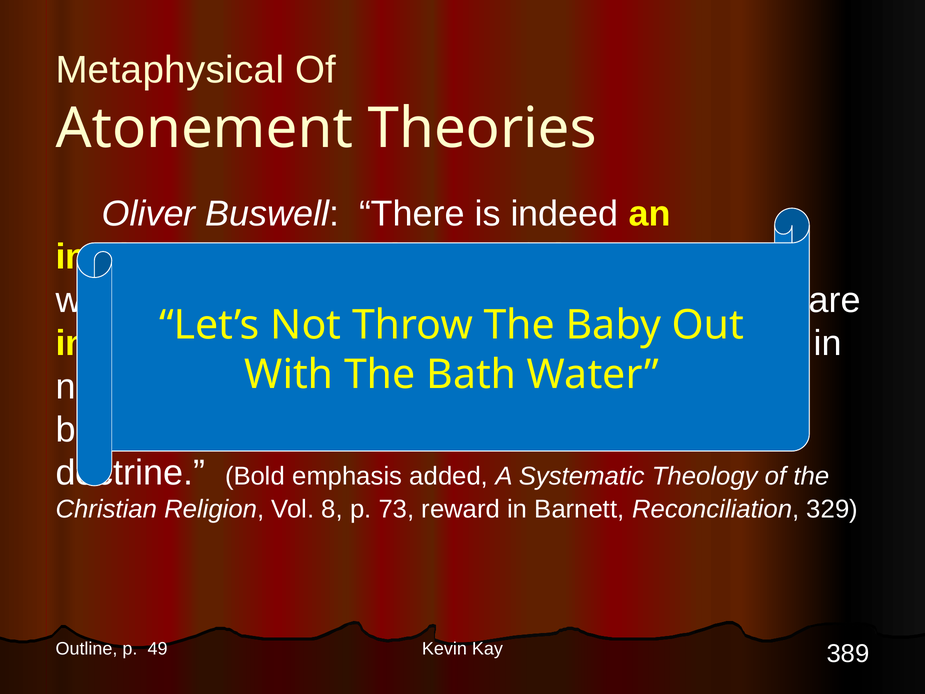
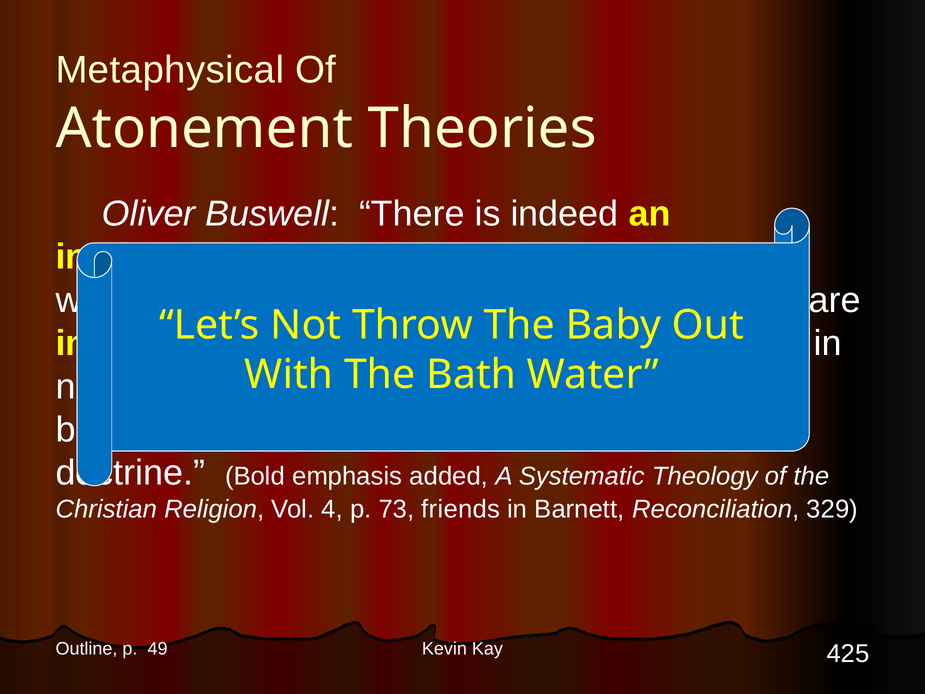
8: 8 -> 4 (332, 509)
reward: reward -> friends (461, 509)
389: 389 -> 425 (848, 653)
